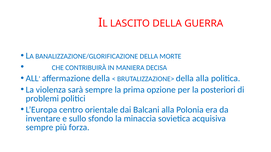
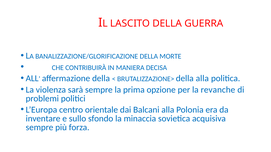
posteriori: posteriori -> revanche (218, 90)
